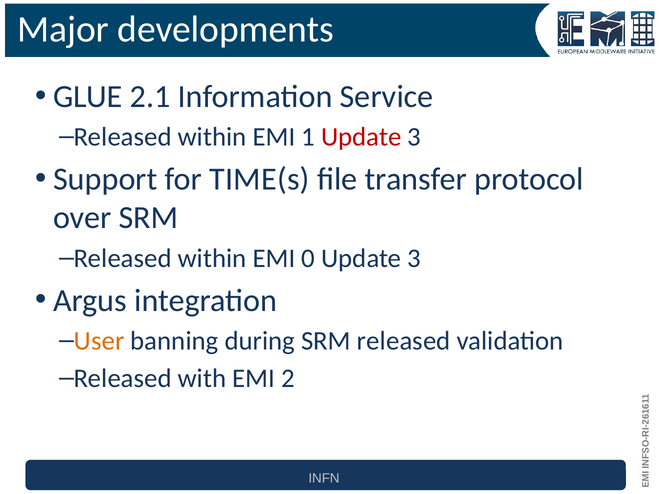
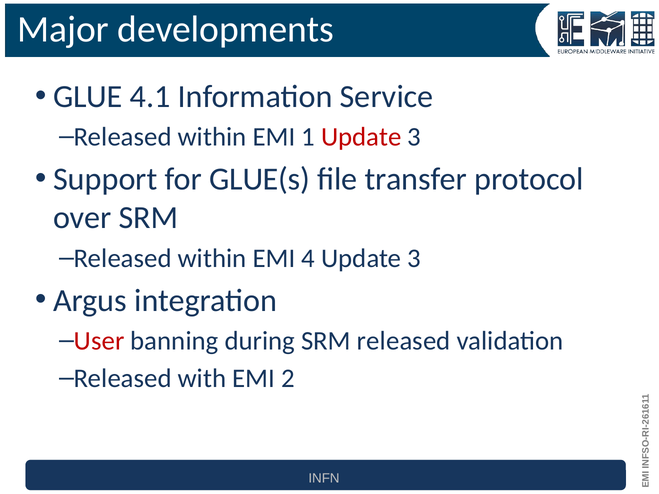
2.1: 2.1 -> 4.1 (150, 97)
TIME(s: TIME(s -> GLUE(s (260, 179)
0: 0 -> 4 (308, 258)
User colour: orange -> red (99, 341)
